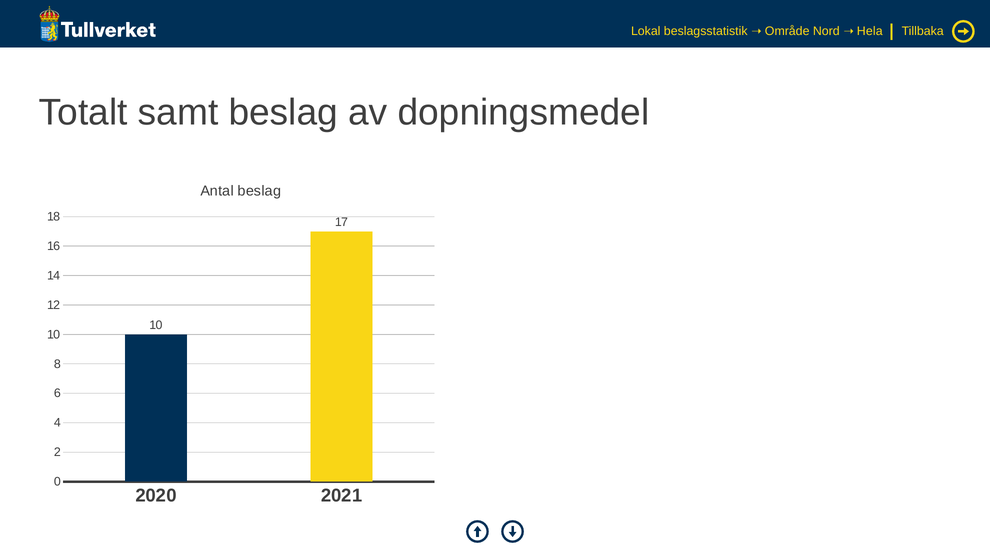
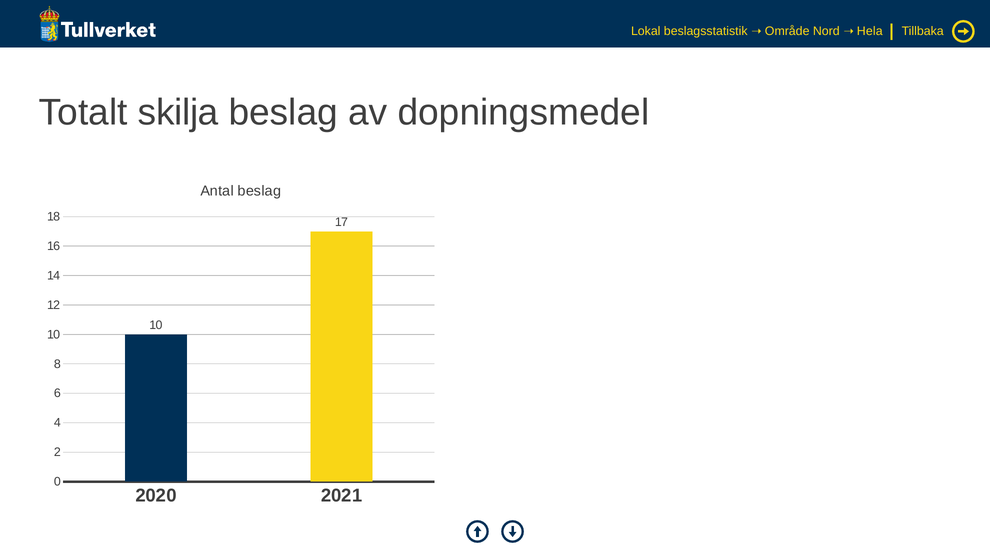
samt: samt -> skilja (178, 112)
